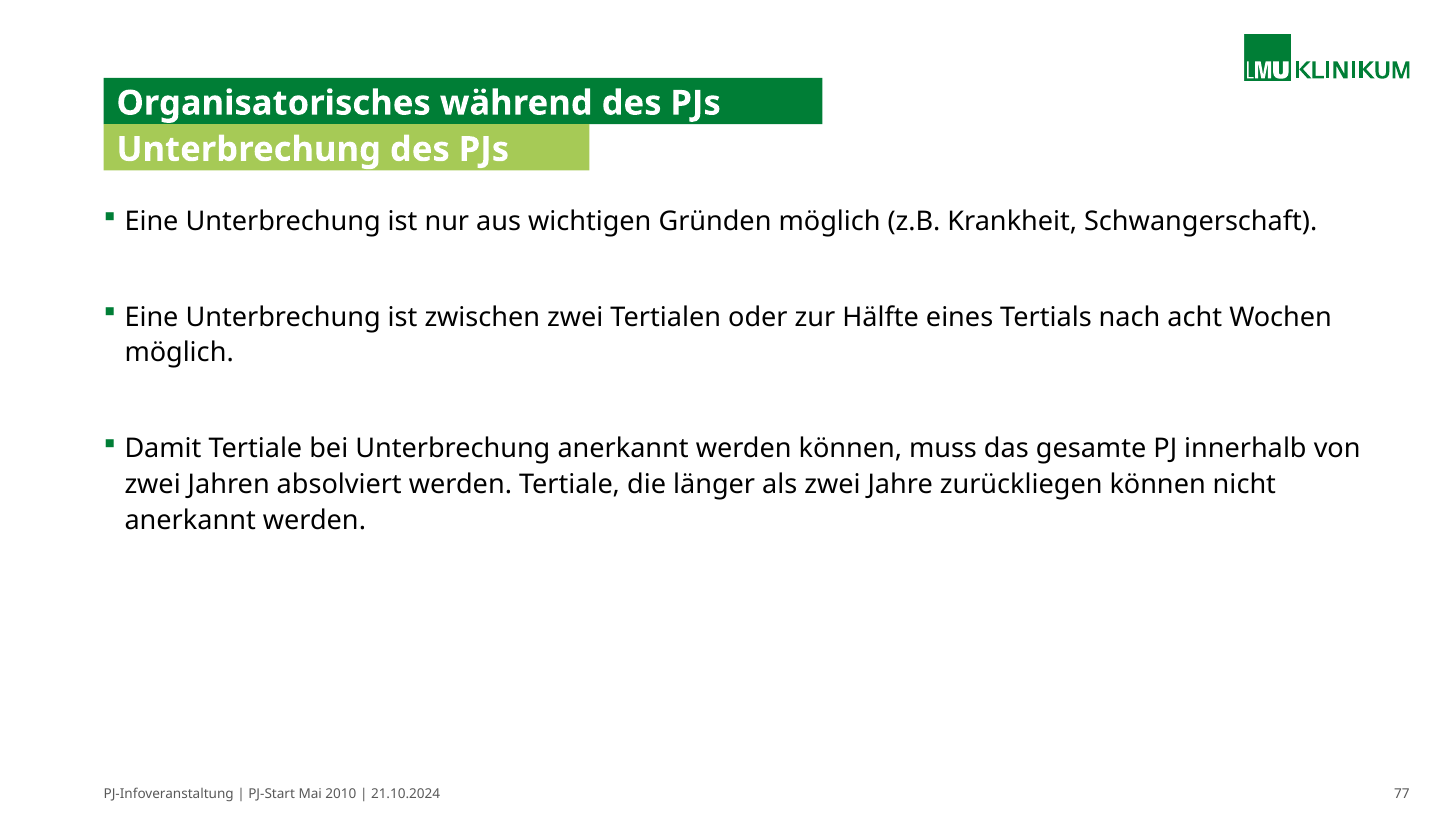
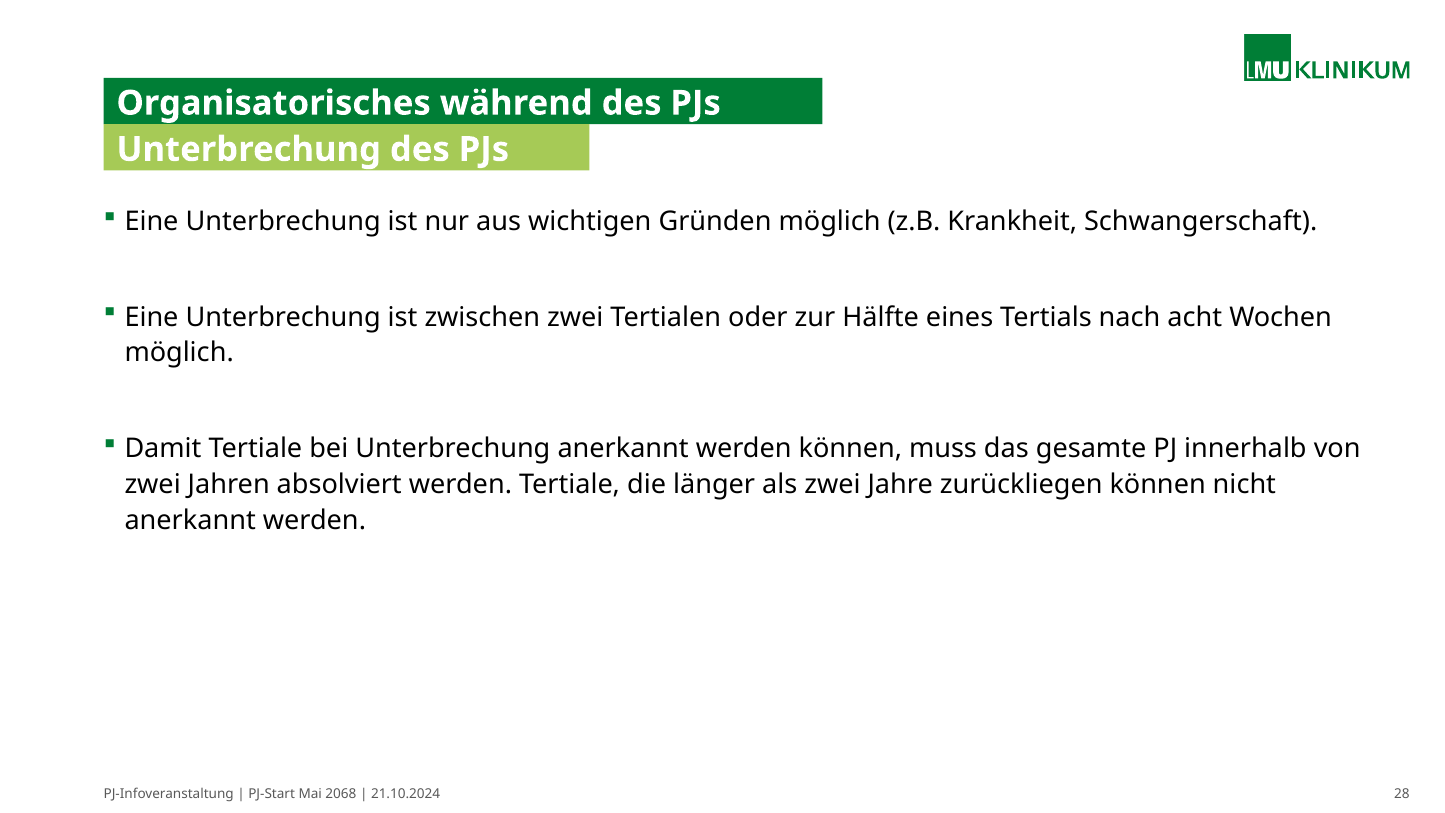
2010: 2010 -> 2068 (341, 794)
77: 77 -> 28 (1402, 794)
